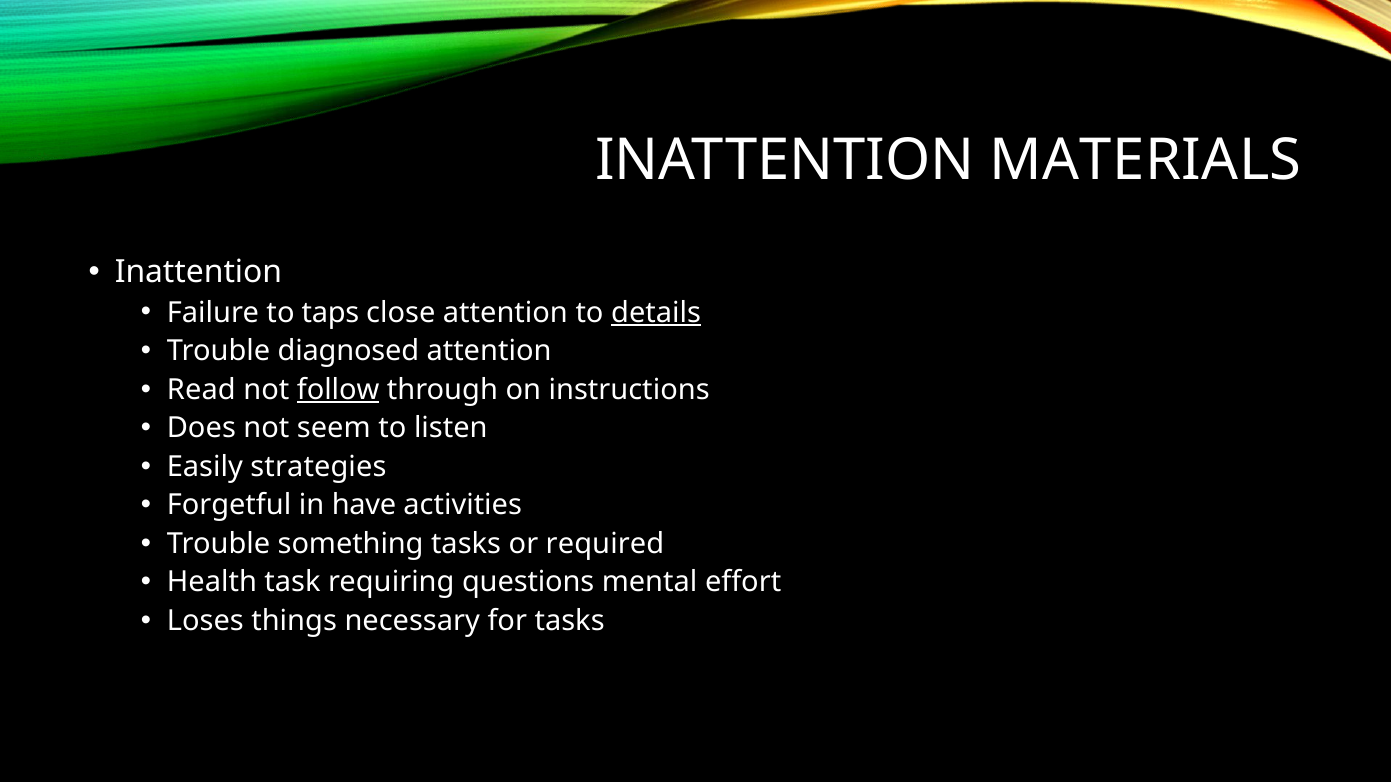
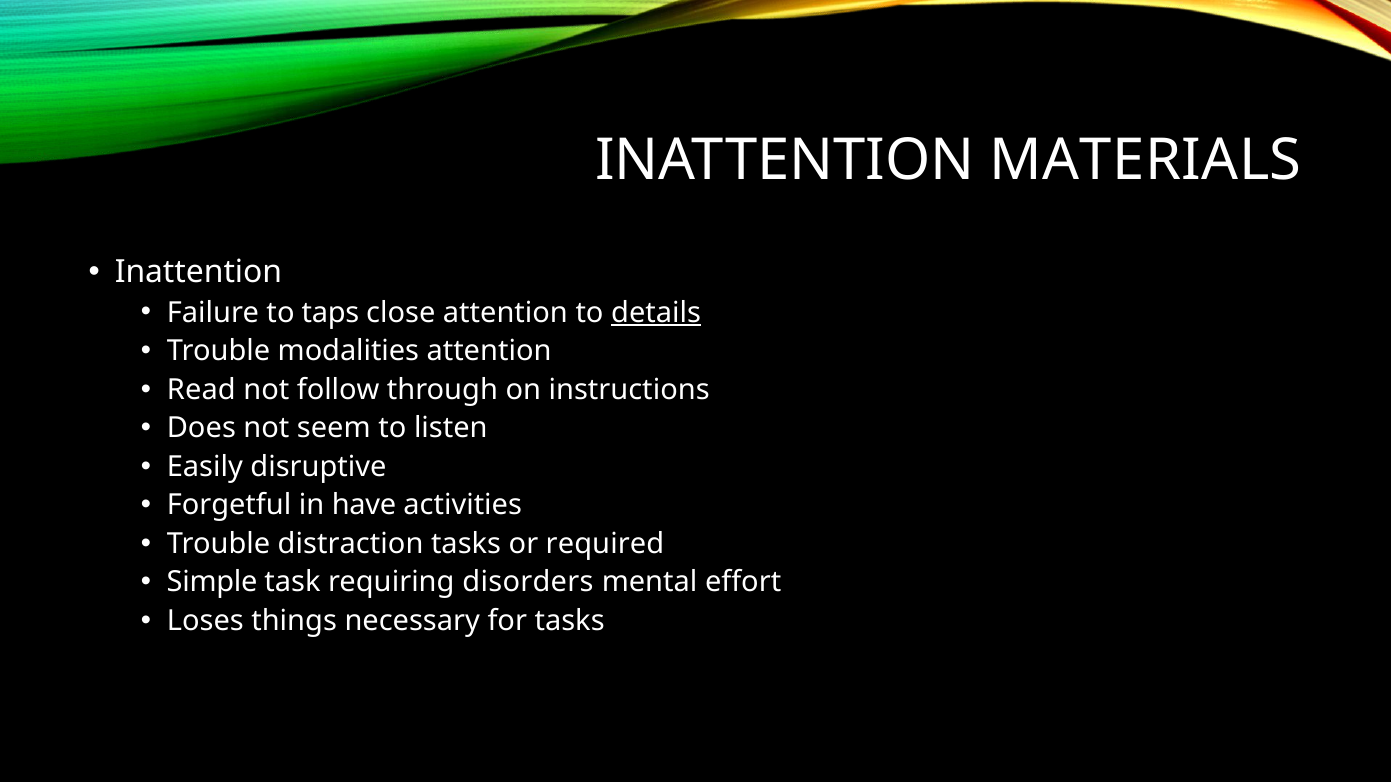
diagnosed: diagnosed -> modalities (348, 351)
follow underline: present -> none (338, 390)
strategies: strategies -> disruptive (319, 467)
something: something -> distraction (351, 544)
Health: Health -> Simple (212, 583)
questions: questions -> disorders (528, 583)
